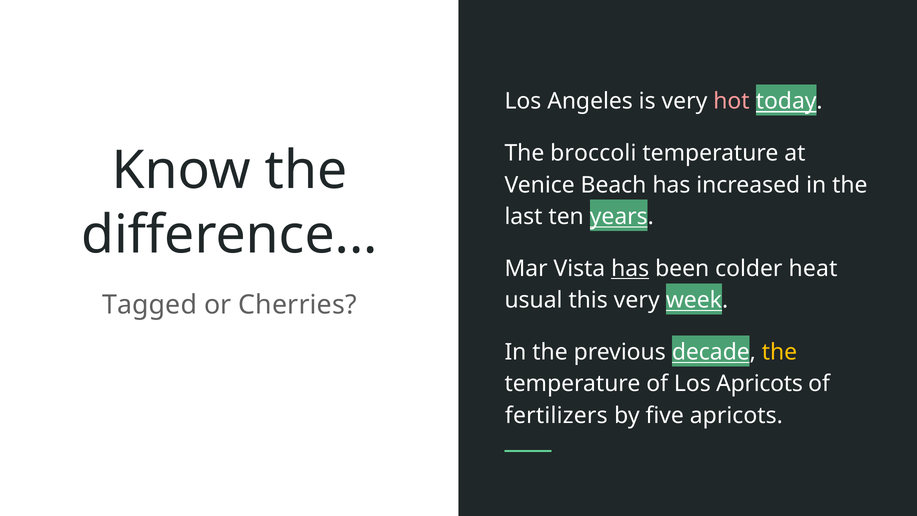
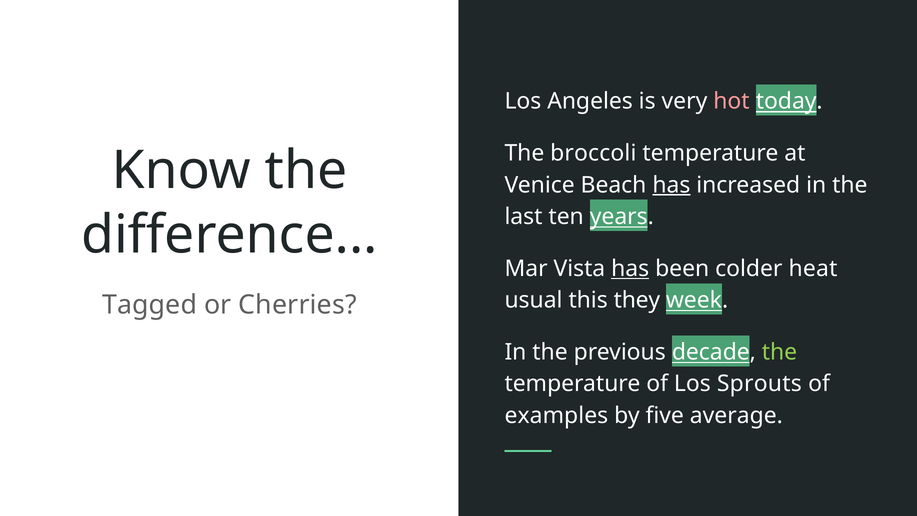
has underline: none -> present (671, 185)
this very: very -> they (637, 300)
the colour: yellow -> light green (779, 352)
Los Apricots: Apricots -> Sprouts (759, 384)
fertilizers: fertilizers -> examples (556, 415)
five apricots: apricots -> average (736, 415)
